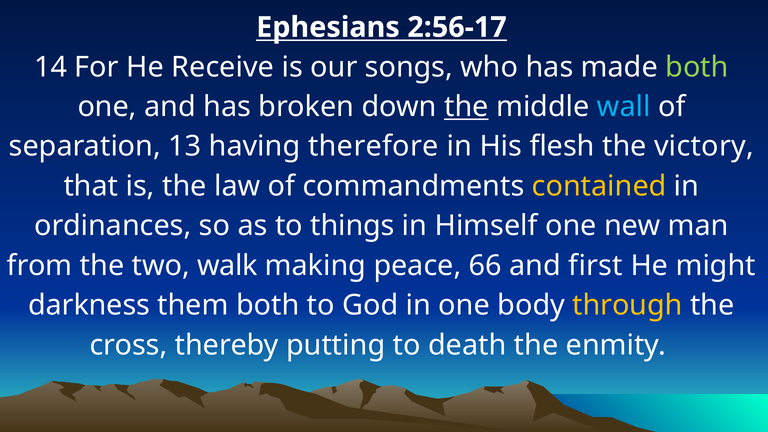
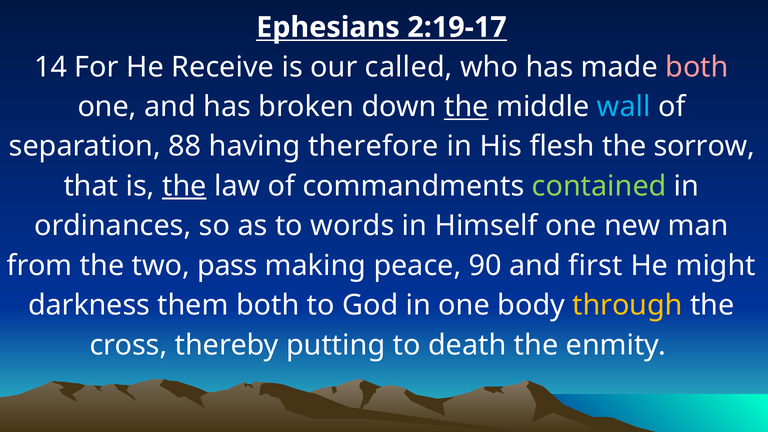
2:56-17: 2:56-17 -> 2:19-17 (457, 27)
songs: songs -> called (409, 67)
both colour: light green -> pink (697, 67)
13: 13 -> 88 (185, 146)
victory: victory -> sorrow (704, 146)
the underline: none -> present (184, 186)
contained colour: yellow -> light green (599, 186)
things: things -> words (352, 226)
walk: walk -> pass (227, 266)
66: 66 -> 90 (485, 266)
